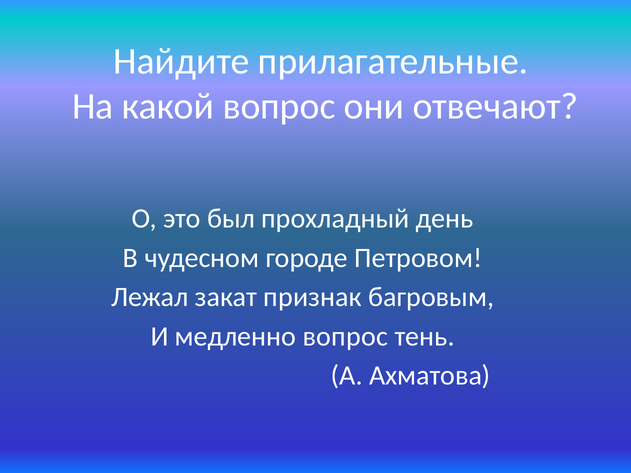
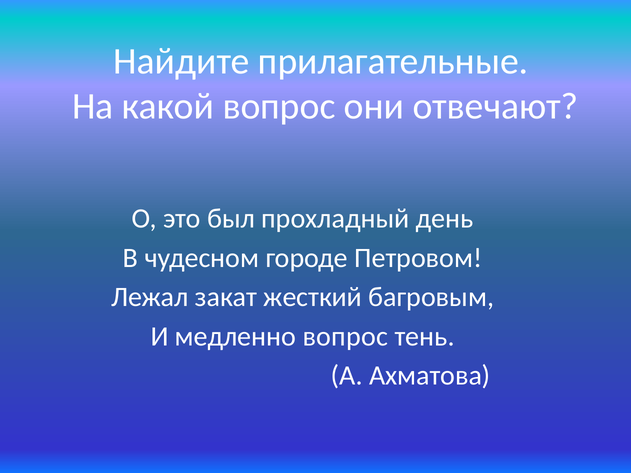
признак: признак -> жесткий (313, 297)
